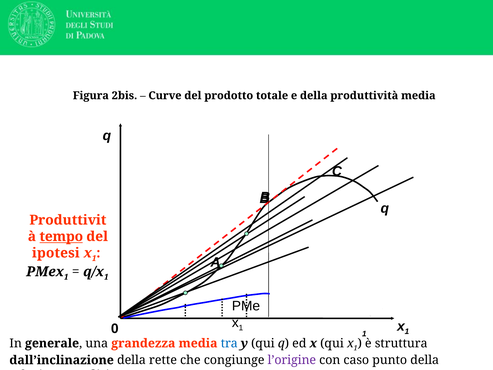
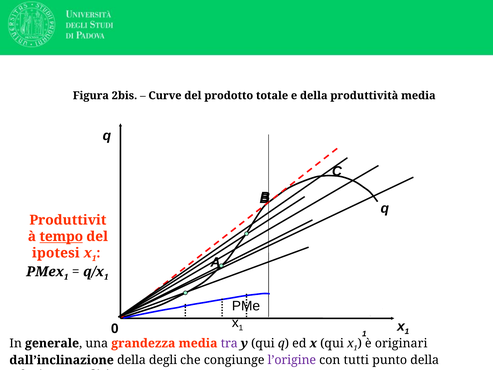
tra colour: blue -> purple (229, 343)
struttura: struttura -> originari (401, 343)
rette: rette -> degli (163, 360)
caso: caso -> tutti (356, 360)
